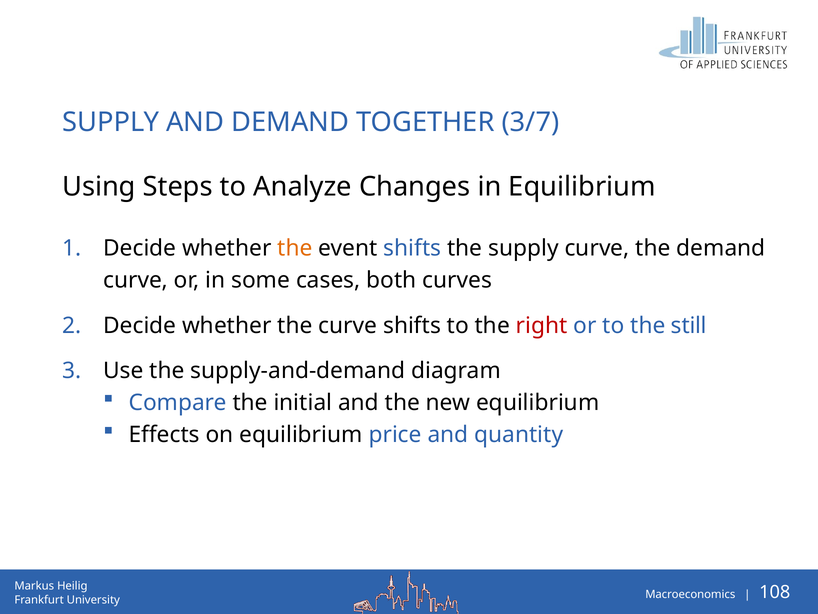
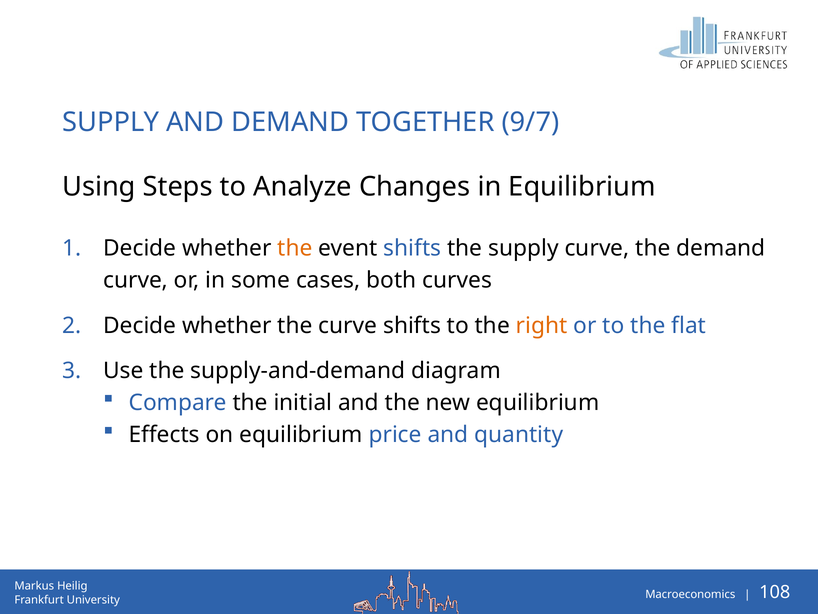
3/7: 3/7 -> 9/7 (531, 122)
right colour: red -> orange (542, 325)
still: still -> flat (689, 325)
